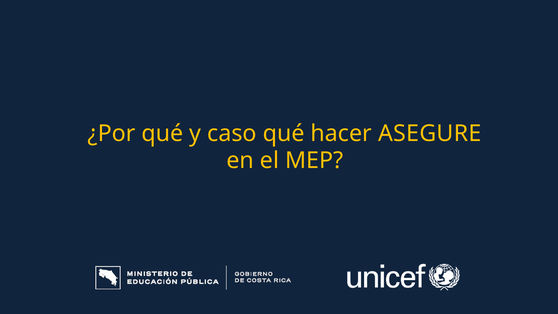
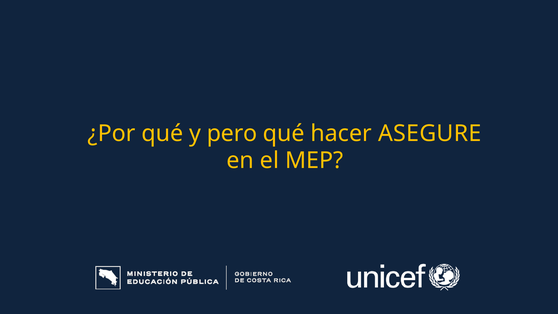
caso: caso -> pero (232, 134)
